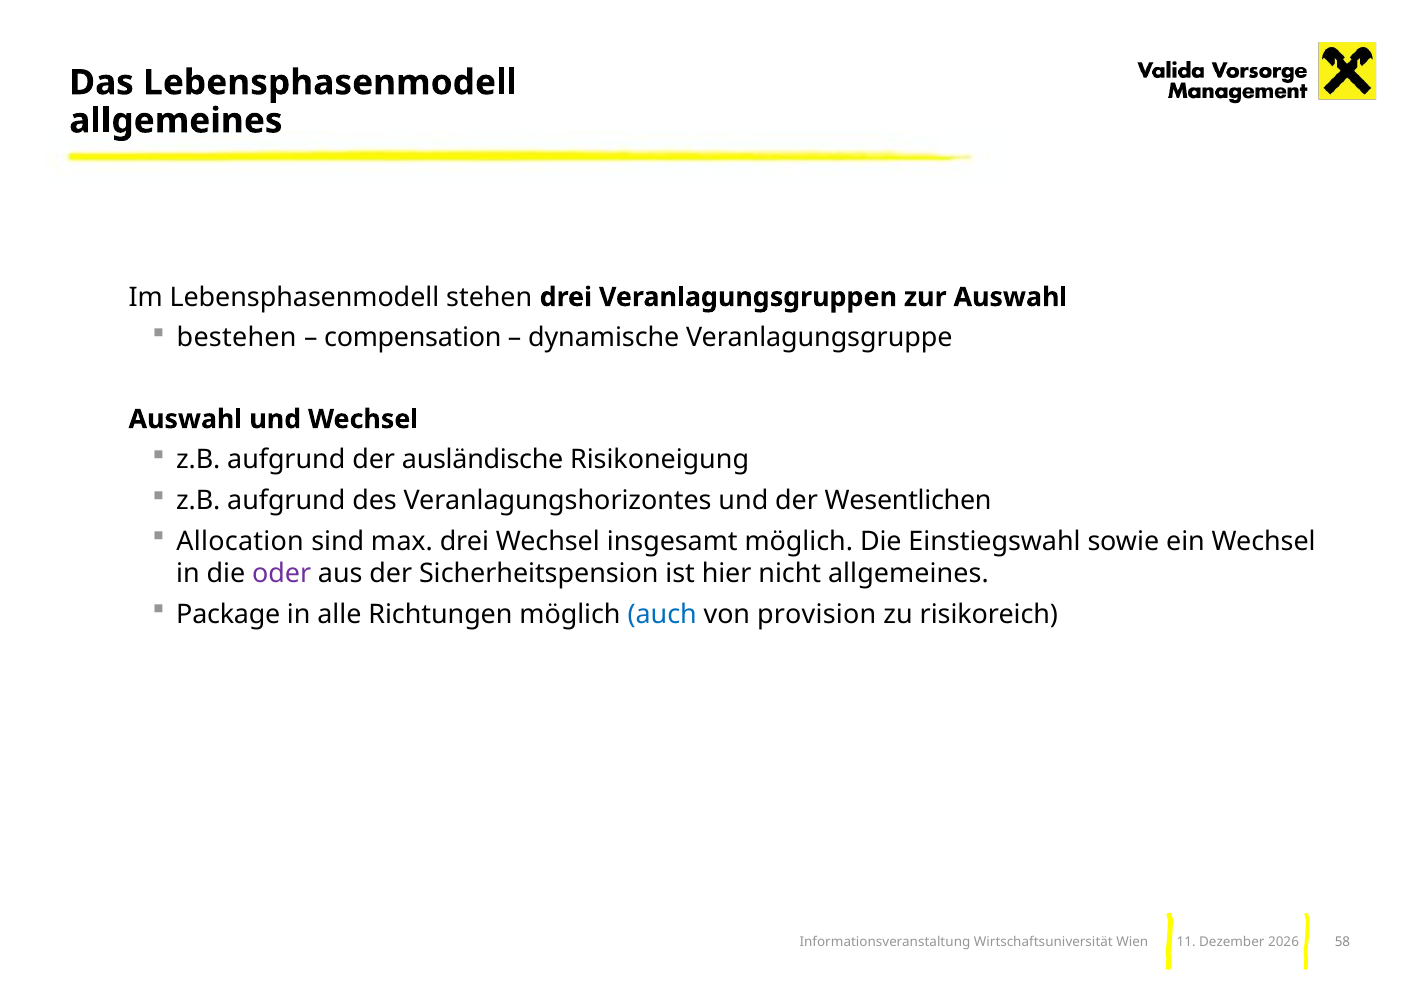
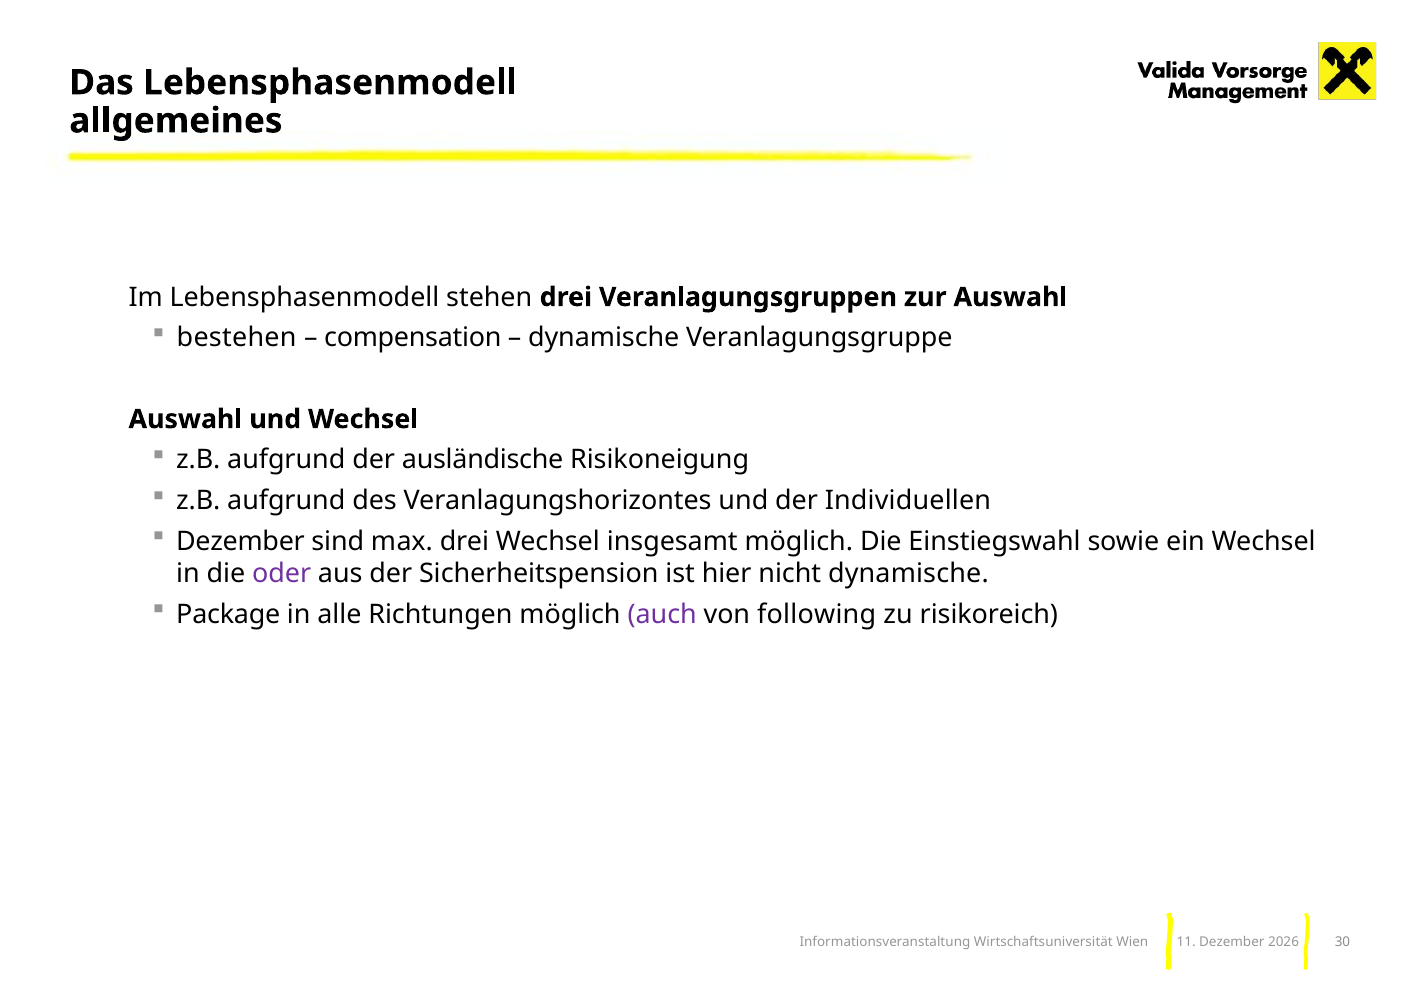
Wesentlichen: Wesentlichen -> Individuellen (908, 501)
Allocation: Allocation -> Dezember (240, 541)
nicht allgemeines: allgemeines -> dynamische (908, 574)
auch colour: blue -> purple (662, 614)
provision: provision -> following (817, 614)
58: 58 -> 30 (1342, 942)
